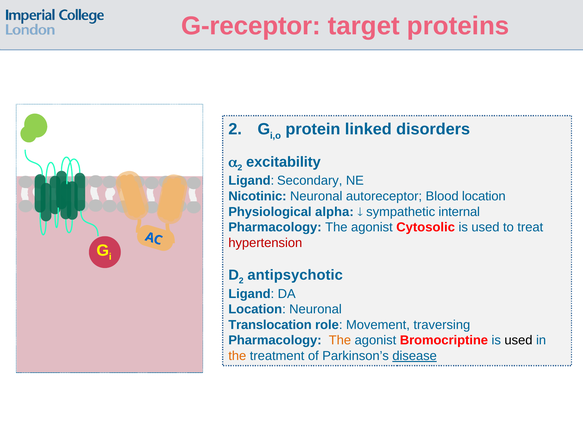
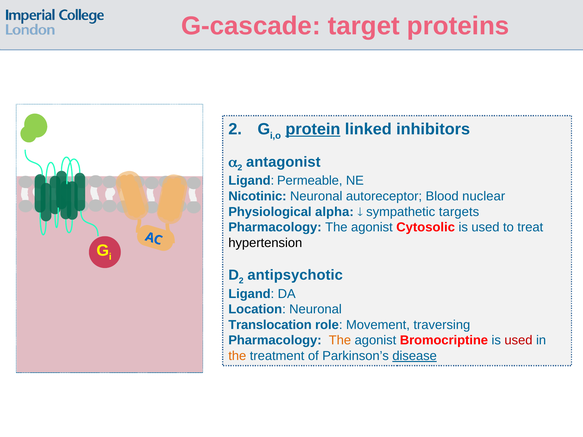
G-receptor: G-receptor -> G-cascade (251, 26)
protein underline: none -> present (313, 129)
disorders: disorders -> inhibitors (433, 129)
excitability: excitability -> antagonist (283, 162)
Secondary: Secondary -> Permeable (310, 181)
Blood location: location -> nuclear (484, 196)
internal: internal -> targets (459, 212)
hypertension colour: red -> black (265, 243)
used colour: black -> red (518, 341)
